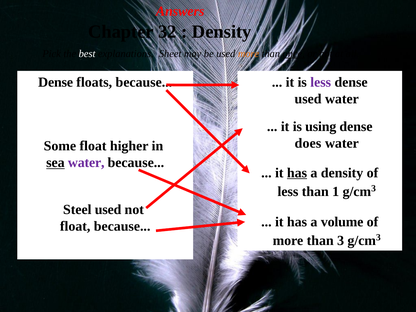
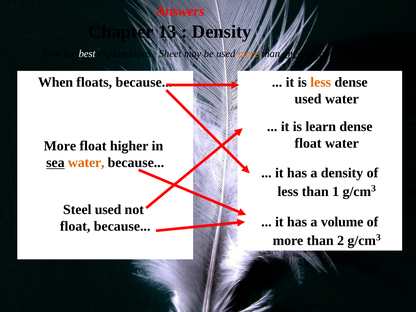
32: 32 -> 13 (167, 32)
Dense: Dense -> When (56, 82)
less colour: purple -> orange (321, 82)
using: using -> learn (321, 127)
does: does -> float (308, 143)
Some: Some -> More (60, 146)
water colour: purple -> orange (86, 163)
has underline: present -> none (297, 173)
than 3: 3 -> 2 (341, 241)
